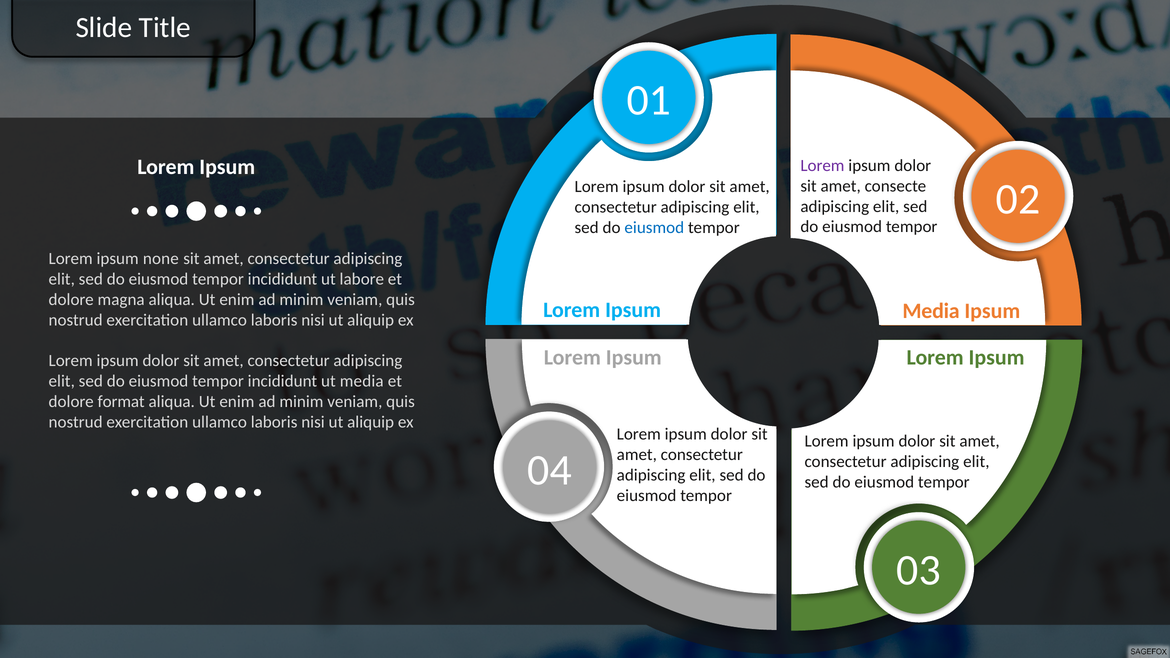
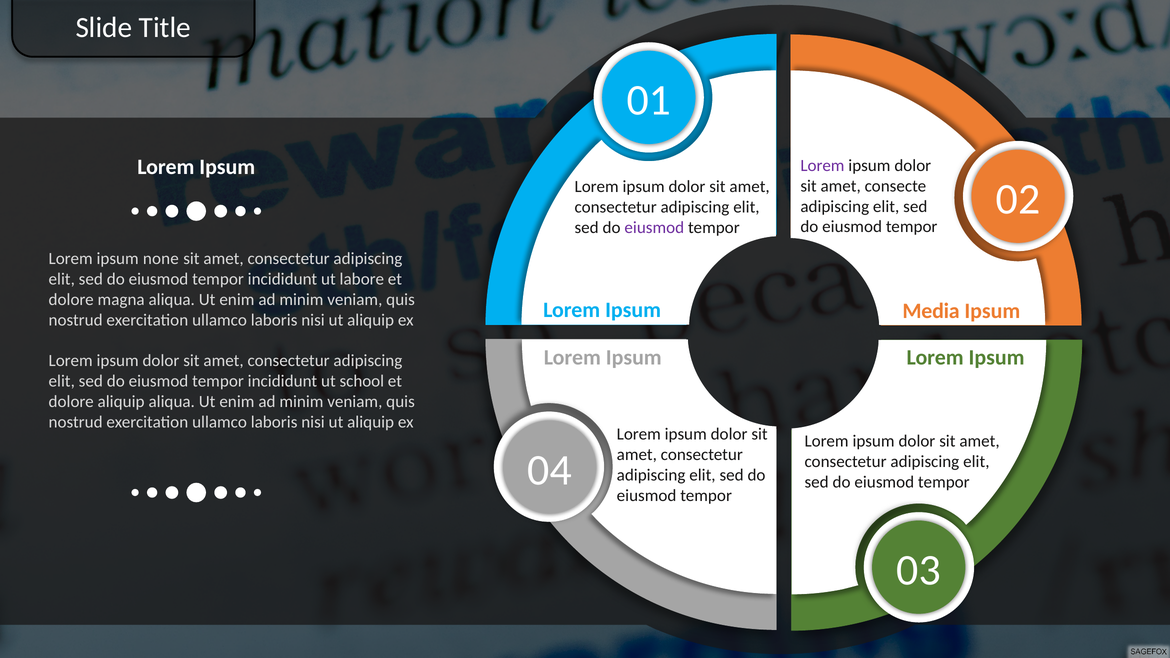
eiusmod colour: blue -> purple (654, 228)
ut media: media -> school (362, 381)
dolore format: format -> aliquip (121, 402)
